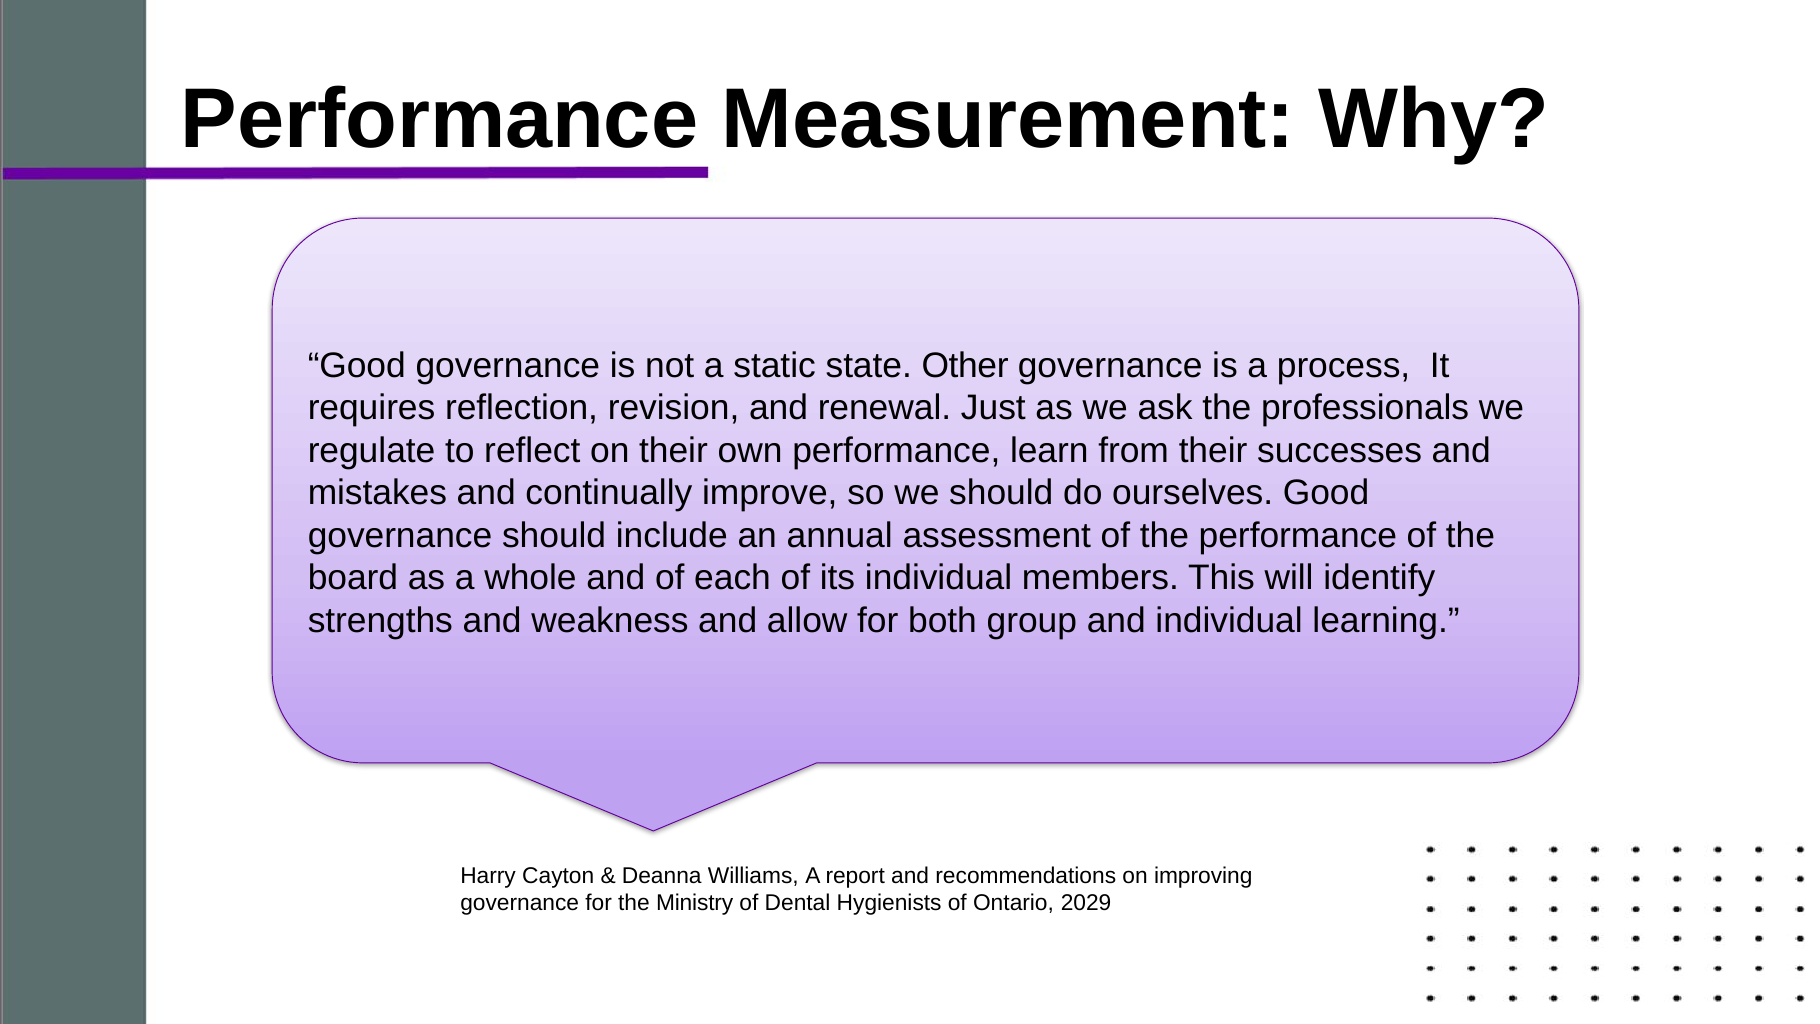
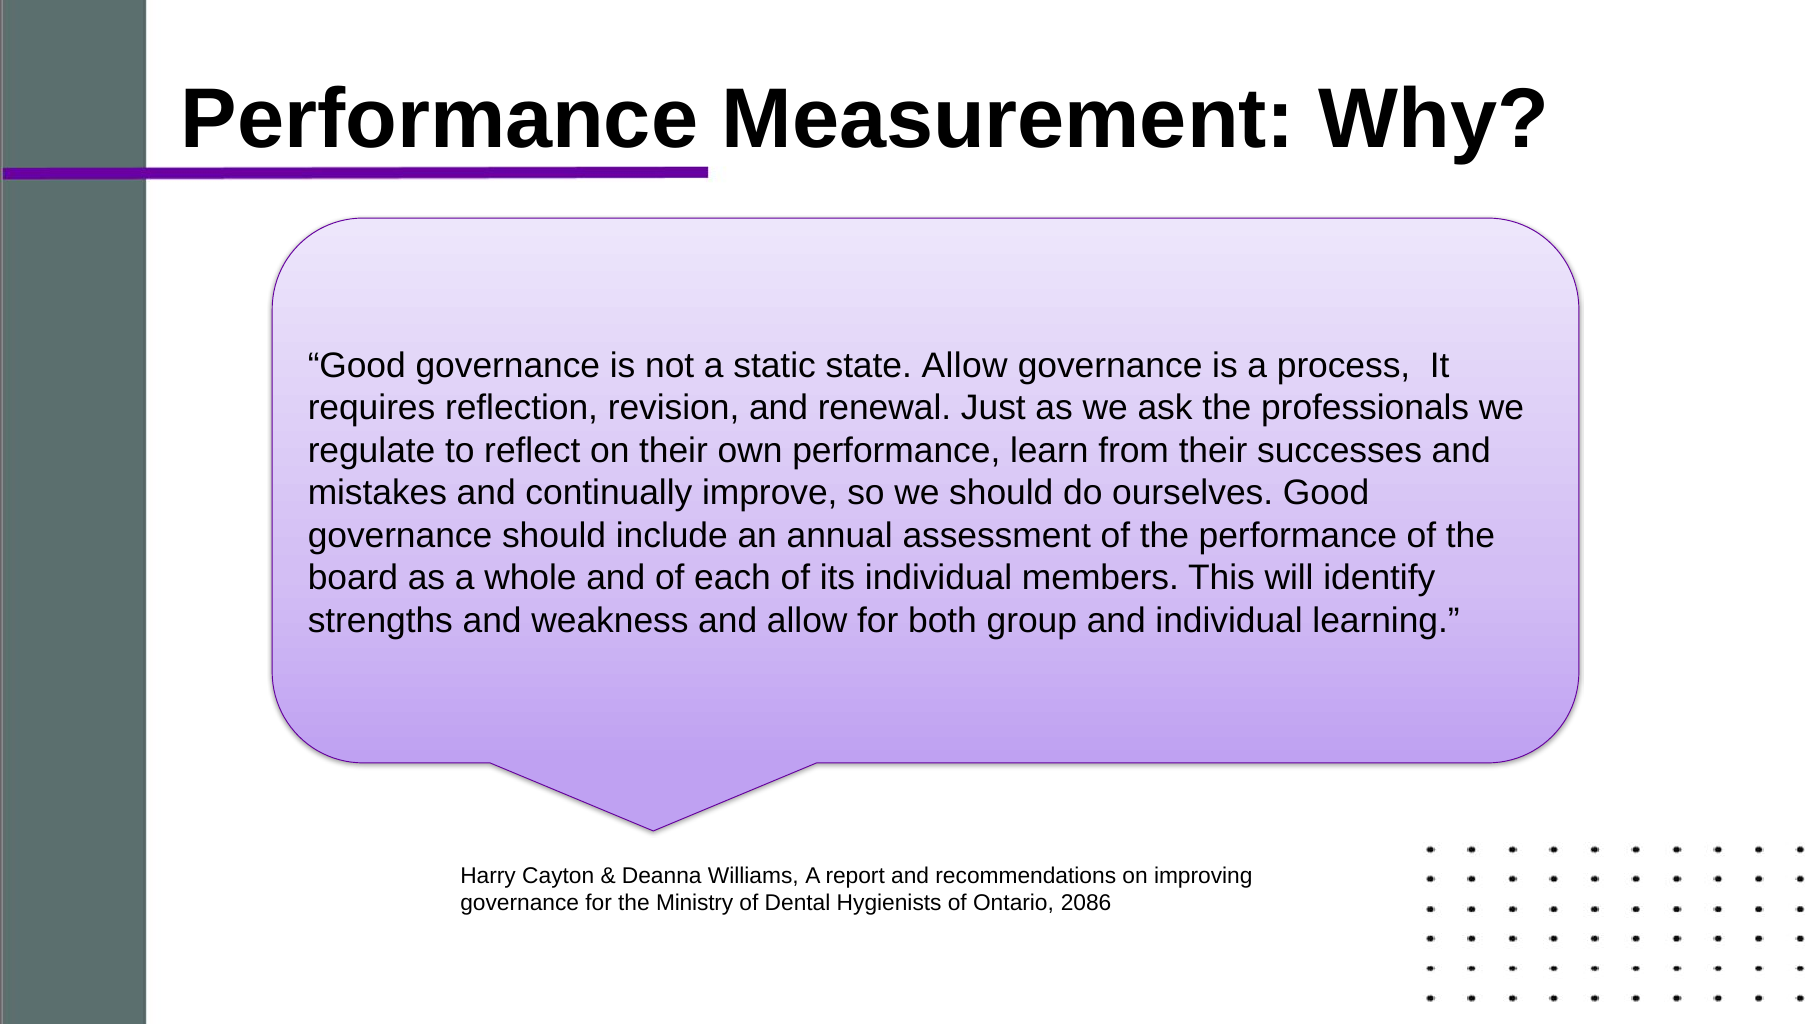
state Other: Other -> Allow (965, 365)
2029: 2029 -> 2086 (1086, 903)
